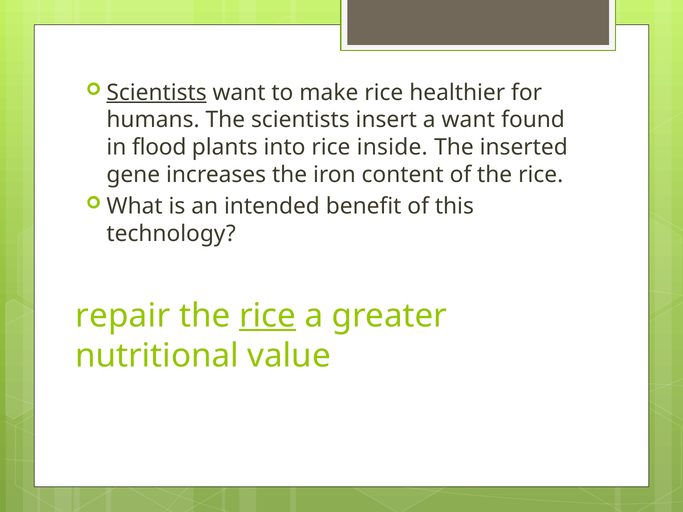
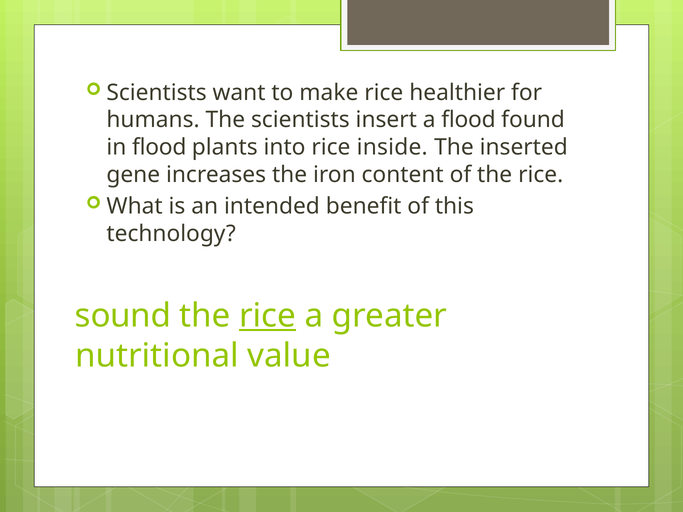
Scientists underline: present -> none (157, 93)
a want: want -> flood (468, 120)
repair: repair -> sound (123, 316)
